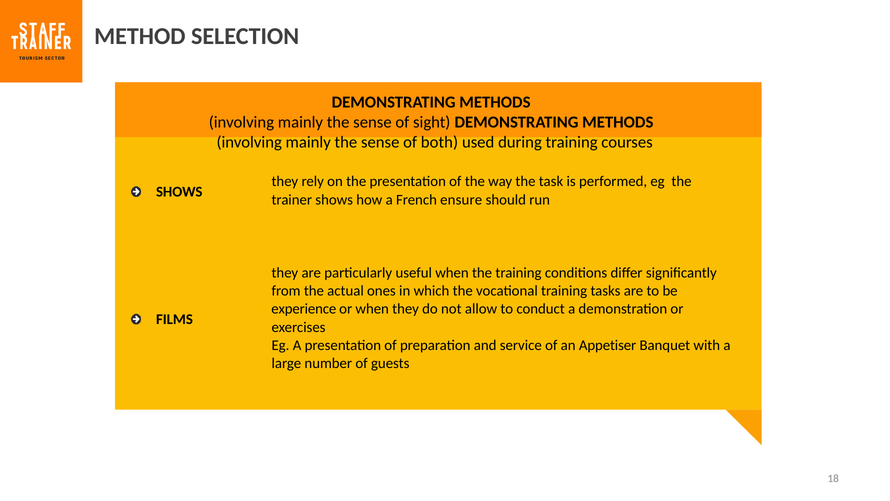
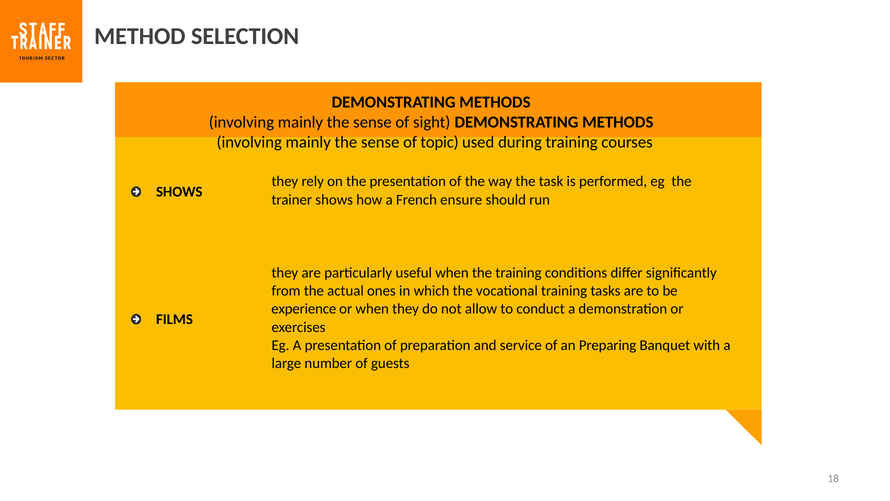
both: both -> topic (440, 142)
Appetiser: Appetiser -> Preparing (608, 345)
